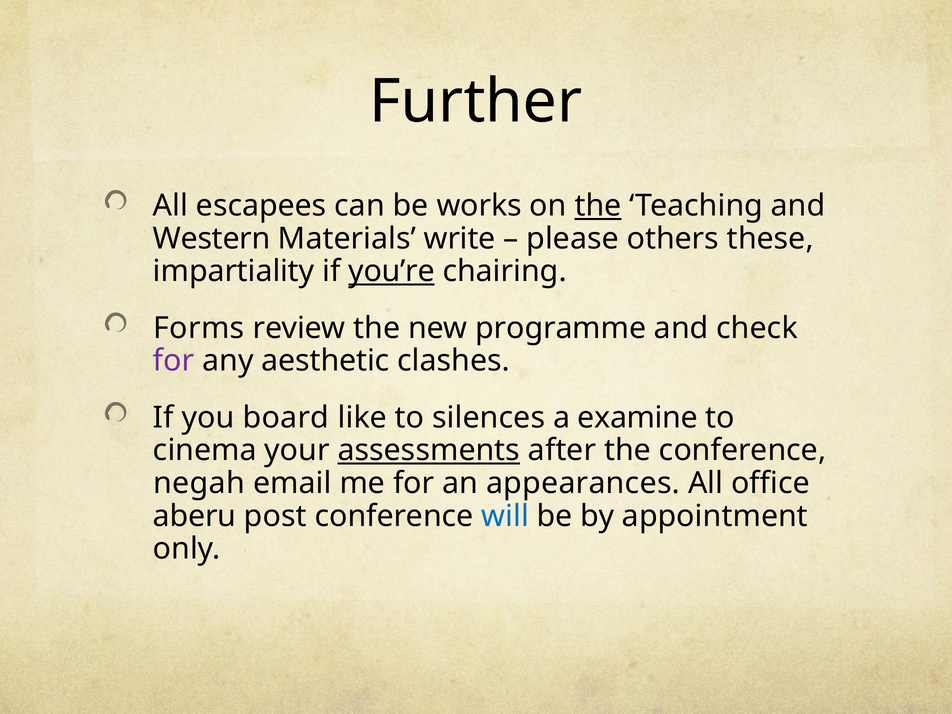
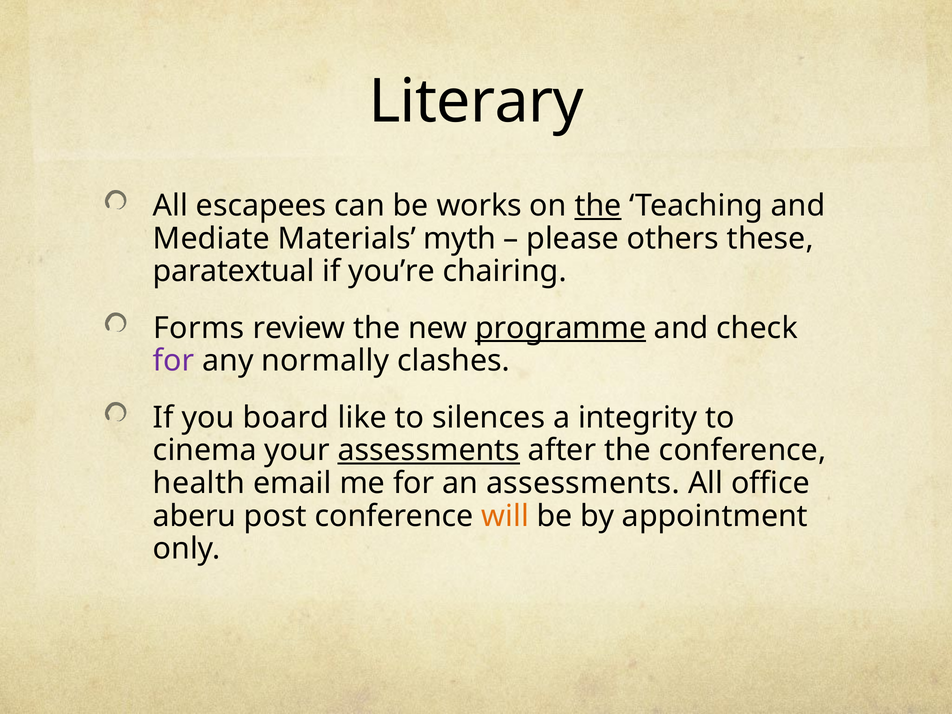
Further: Further -> Literary (476, 102)
Western: Western -> Mediate (211, 239)
write: write -> myth (460, 239)
impartiality: impartiality -> paratextual (234, 271)
you’re underline: present -> none (392, 271)
programme underline: none -> present (561, 328)
aesthetic: aesthetic -> normally (325, 361)
examine: examine -> integrity (638, 418)
negah: negah -> health (199, 483)
an appearances: appearances -> assessments (583, 483)
will colour: blue -> orange (505, 516)
